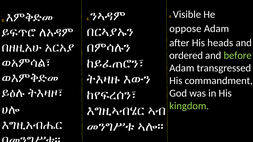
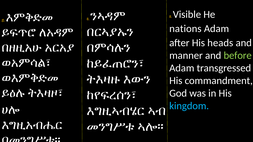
oppose: oppose -> nations (185, 29)
ordered: ordered -> manner (186, 56)
kingdom colour: light green -> light blue (189, 106)
